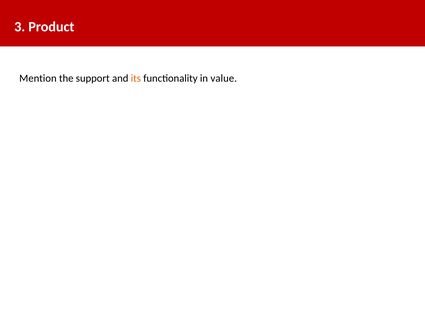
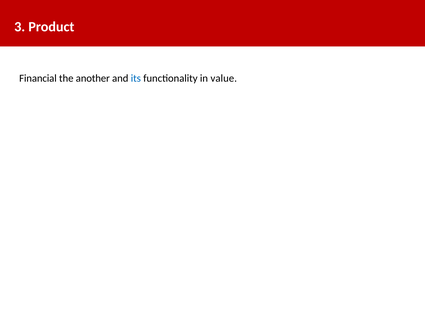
Mention: Mention -> Financial (38, 78)
support: support -> another (93, 78)
its colour: orange -> blue (136, 78)
